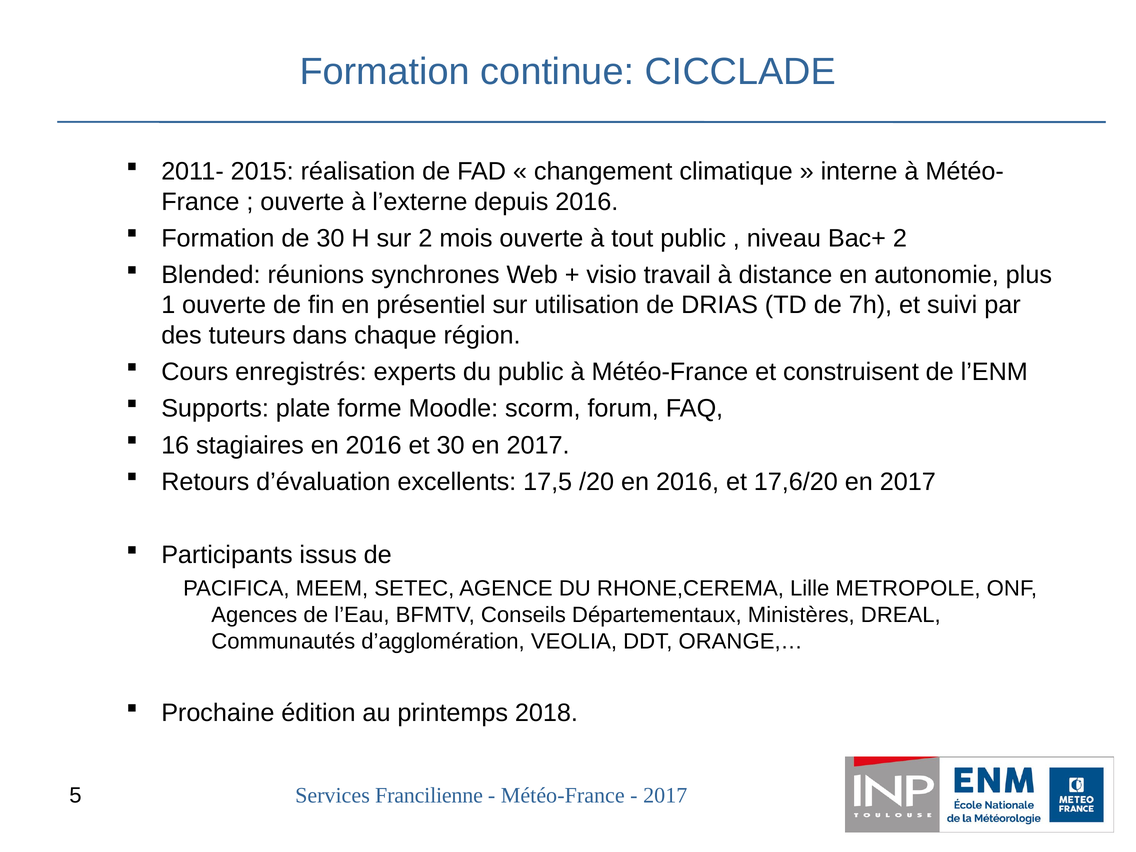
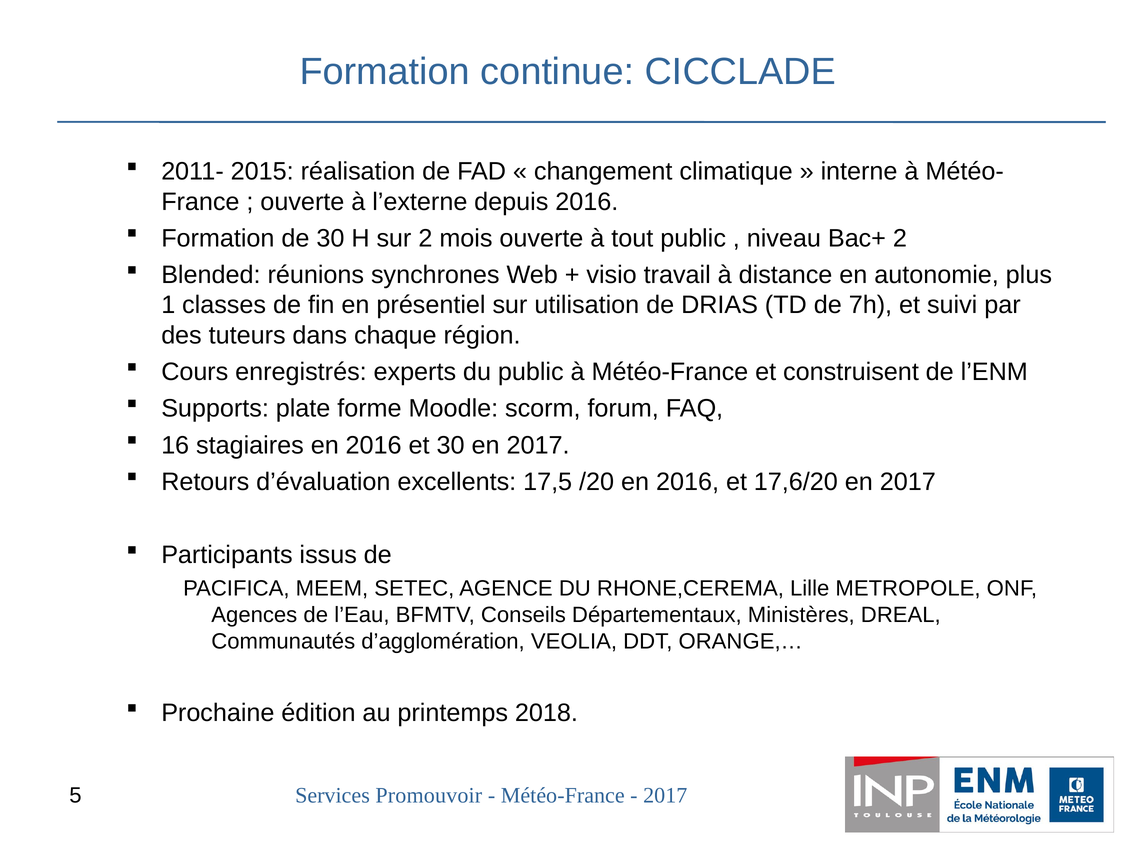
1 ouverte: ouverte -> classes (224, 305)
Francilienne: Francilienne -> Promouvoir (429, 796)
